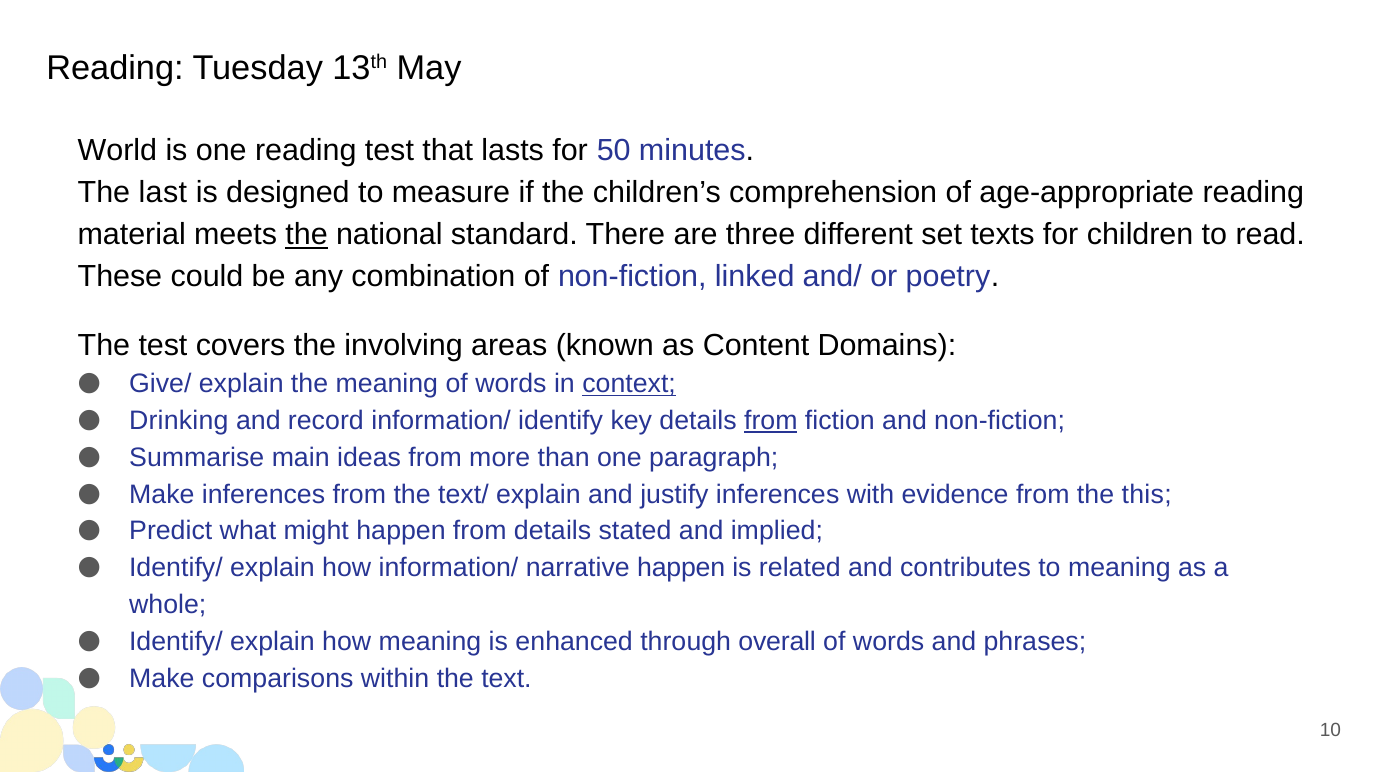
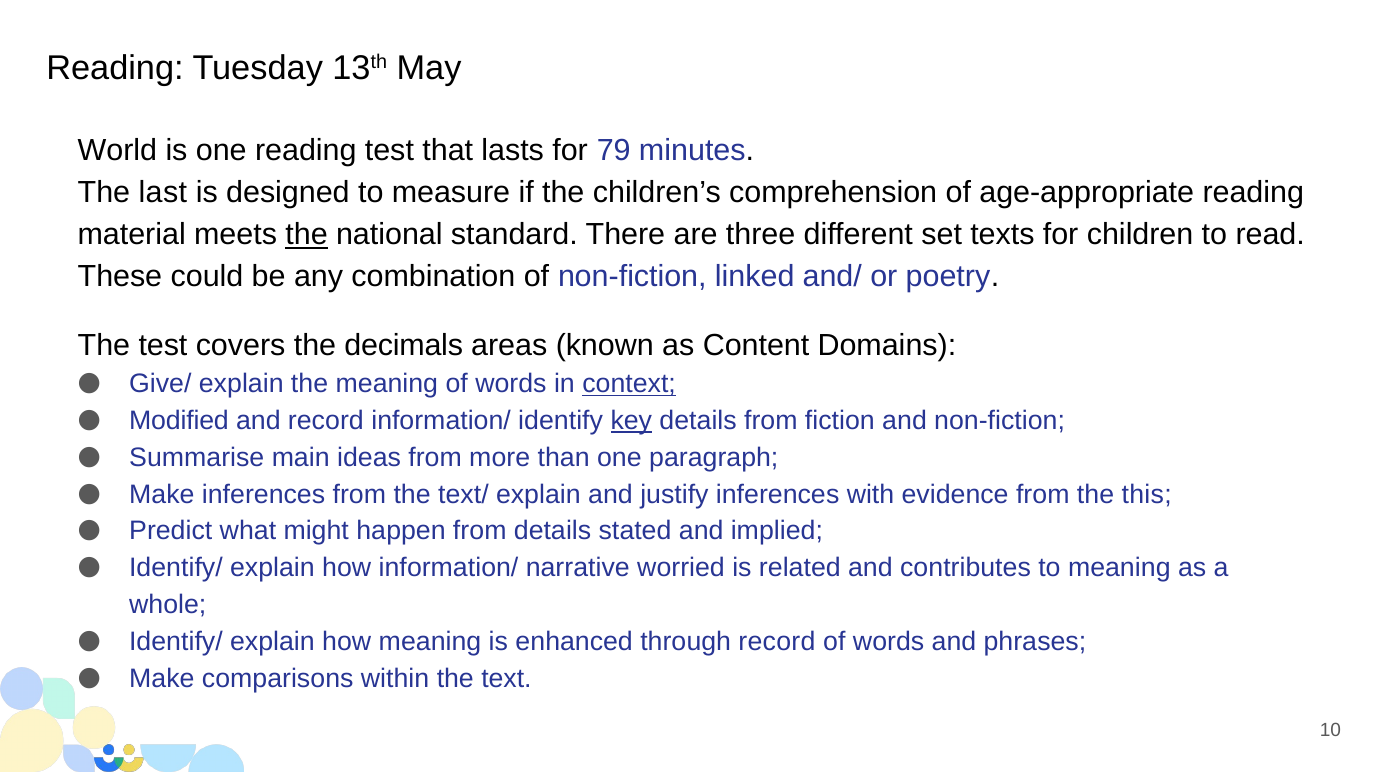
50: 50 -> 79 (614, 151)
involving: involving -> decimals (404, 345)
Drinking: Drinking -> Modified (179, 421)
key underline: none -> present (631, 421)
from underline: present -> none (771, 421)
narrative happen: happen -> worried (681, 568)
through overall: overall -> record (777, 642)
